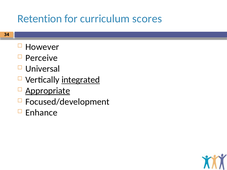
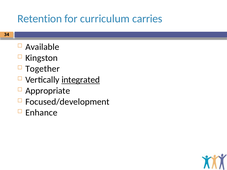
scores: scores -> carries (147, 19)
However: However -> Available (42, 47)
Perceive: Perceive -> Kingston (42, 58)
Universal: Universal -> Together (43, 69)
Appropriate underline: present -> none (48, 91)
